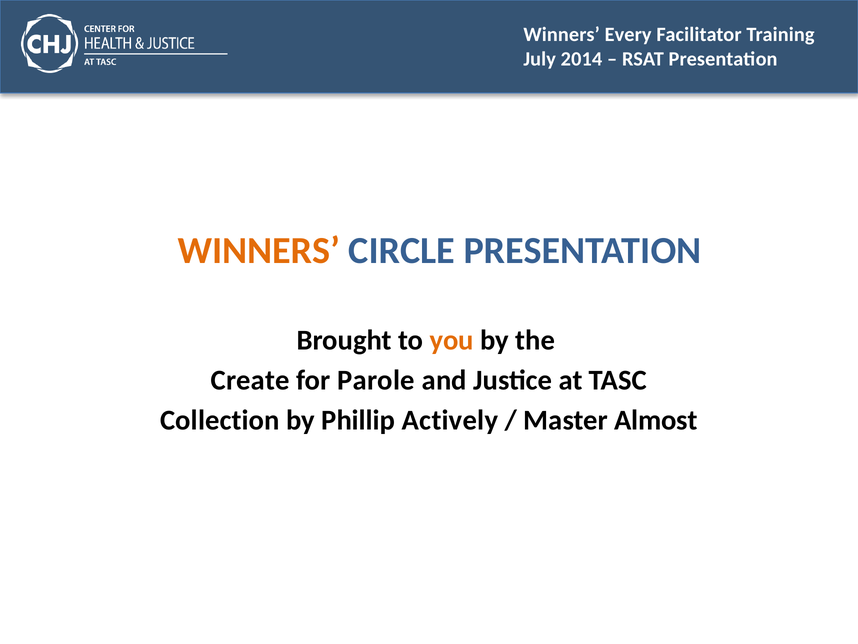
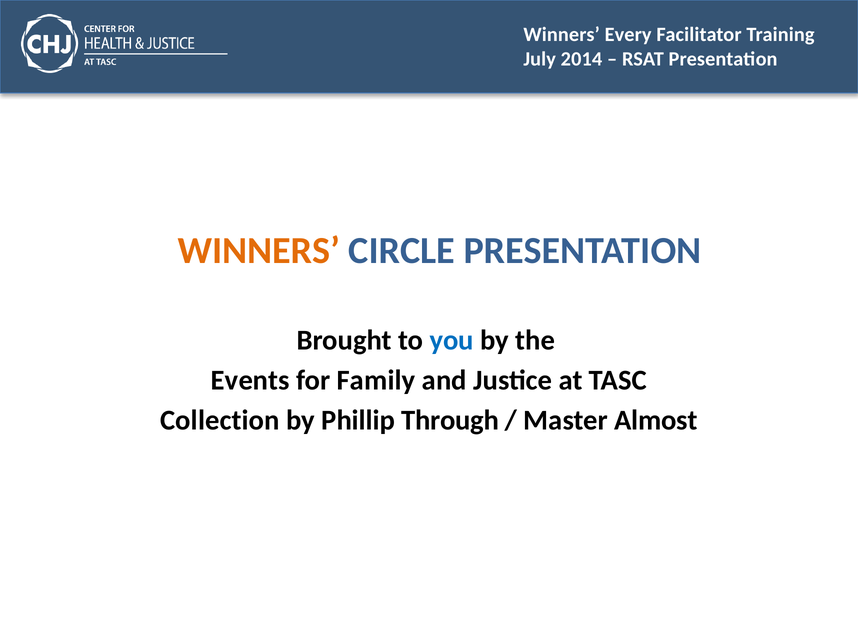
you colour: orange -> blue (452, 340)
Create: Create -> Events (250, 380)
Parole: Parole -> Family (376, 380)
Actively: Actively -> Through (450, 420)
